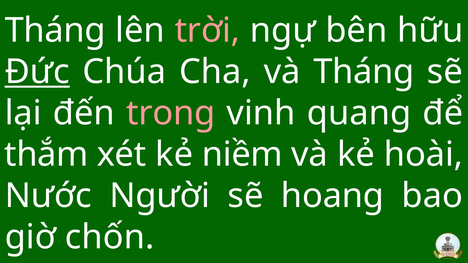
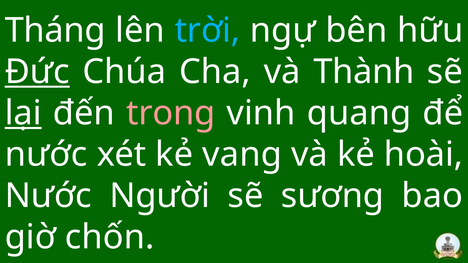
trời colour: pink -> light blue (207, 31)
và Tháng: Tháng -> Thành (364, 72)
lại underline: none -> present (23, 113)
thắm: thắm -> nước (46, 155)
niềm: niềm -> vang (242, 155)
hoang: hoang -> sương (333, 196)
